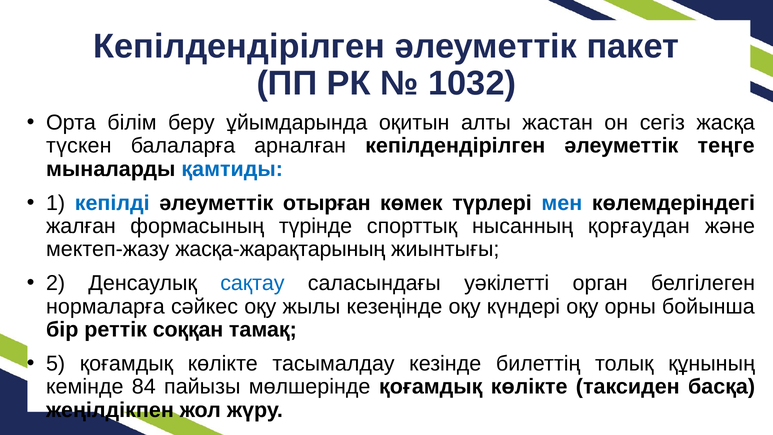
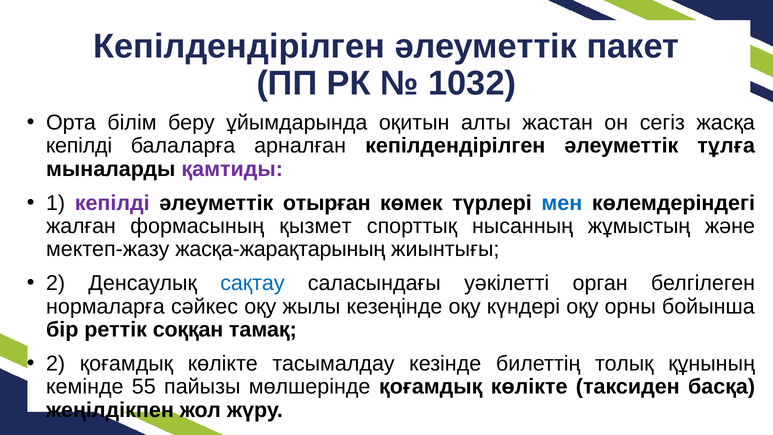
түскен: түскен -> кепілді (79, 146)
теңге: теңге -> тұлға (726, 146)
қамтиды colour: blue -> purple (232, 169)
кепілді colour: blue -> purple (112, 203)
түрінде: түрінде -> қызмет (315, 226)
қорғаудан: қорғаудан -> жұмыстың (639, 226)
5: 5 -> 2 (56, 363)
84: 84 -> 55 (144, 387)
